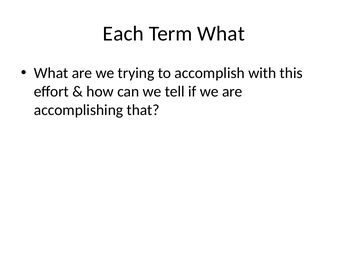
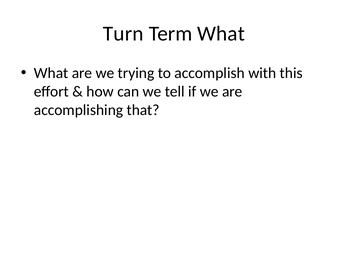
Each: Each -> Turn (123, 34)
